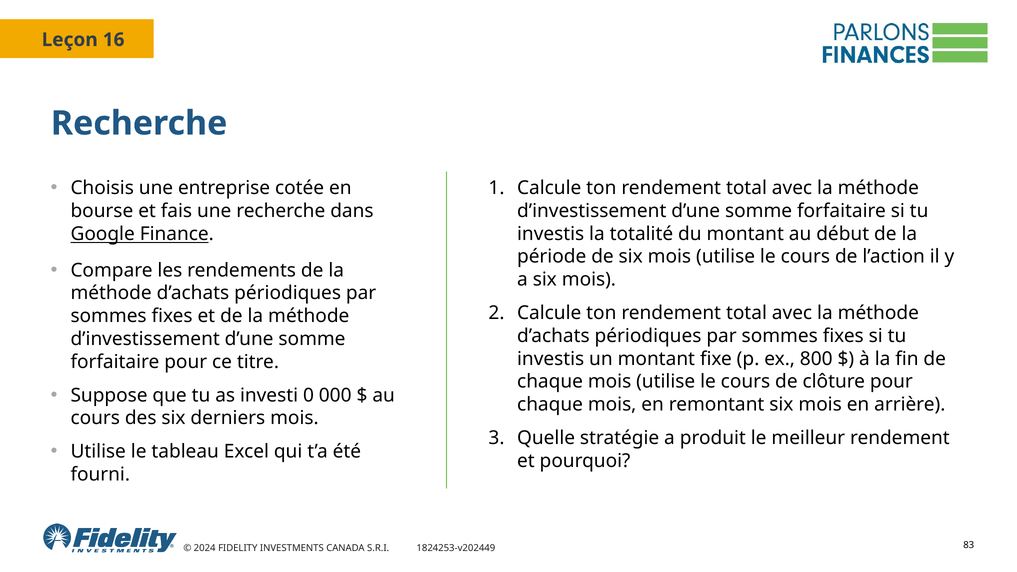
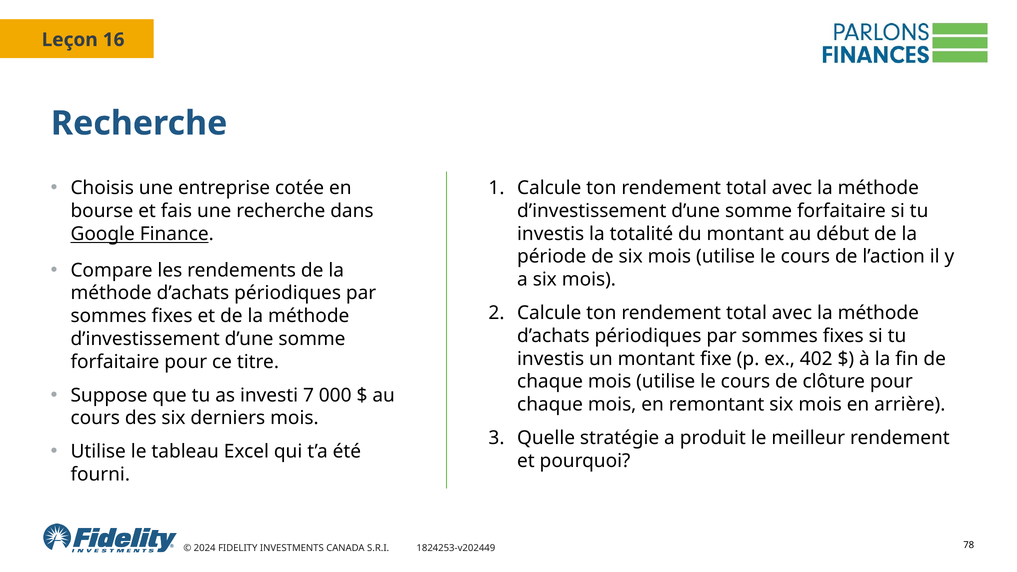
800: 800 -> 402 (816, 359)
0: 0 -> 7 (309, 395)
83: 83 -> 78 (969, 545)
